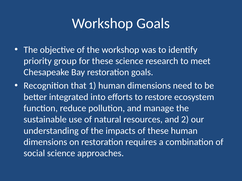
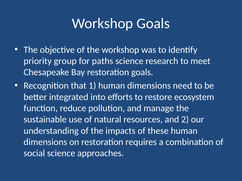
for these: these -> paths (103, 61)
